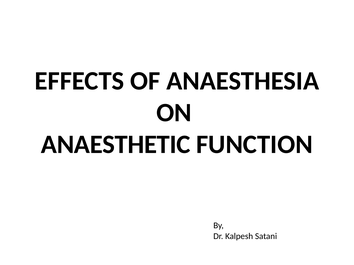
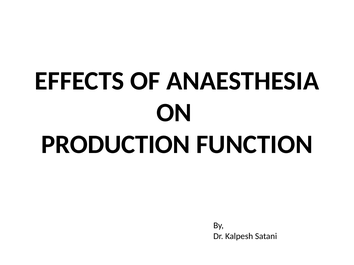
ANAESTHETIC: ANAESTHETIC -> PRODUCTION (116, 145)
